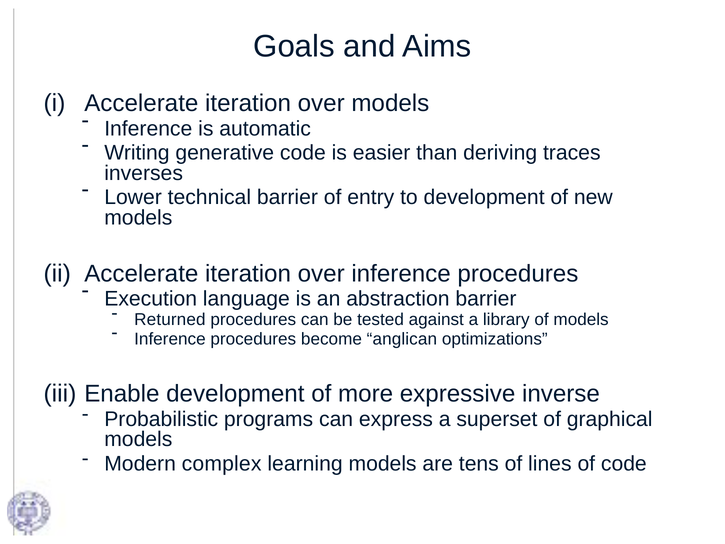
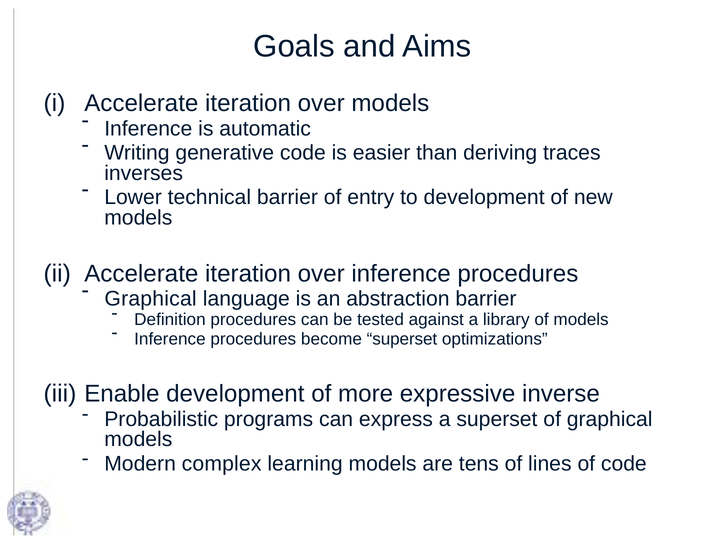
Execution: Execution -> Graphical (151, 299)
Returned: Returned -> Definition (170, 320)
become anglican: anglican -> superset (402, 339)
